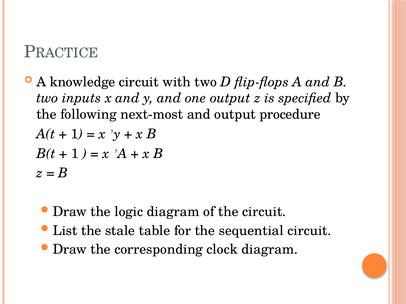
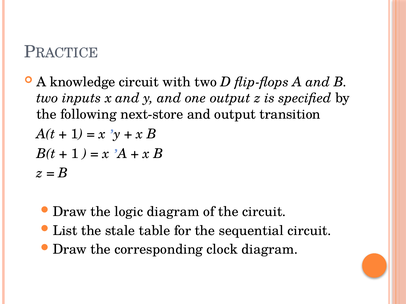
next-most: next-most -> next-store (152, 115)
procedure: procedure -> transition (290, 115)
